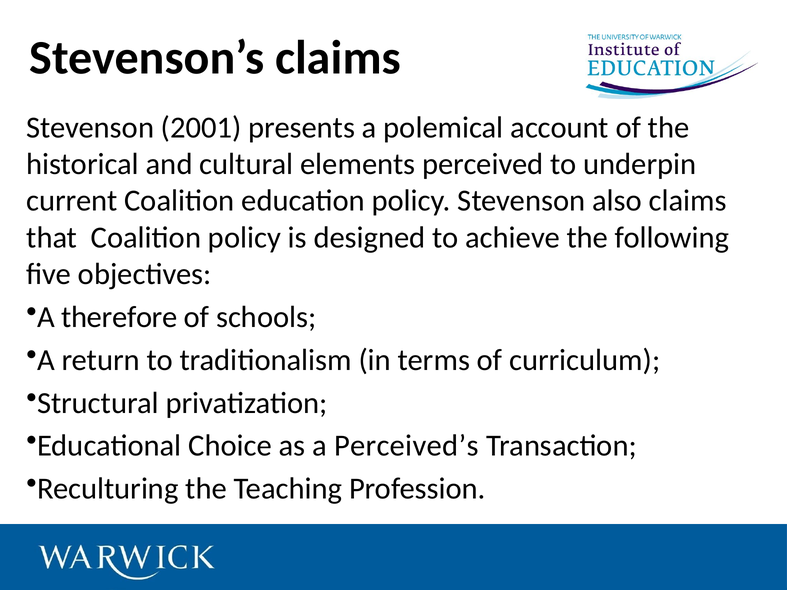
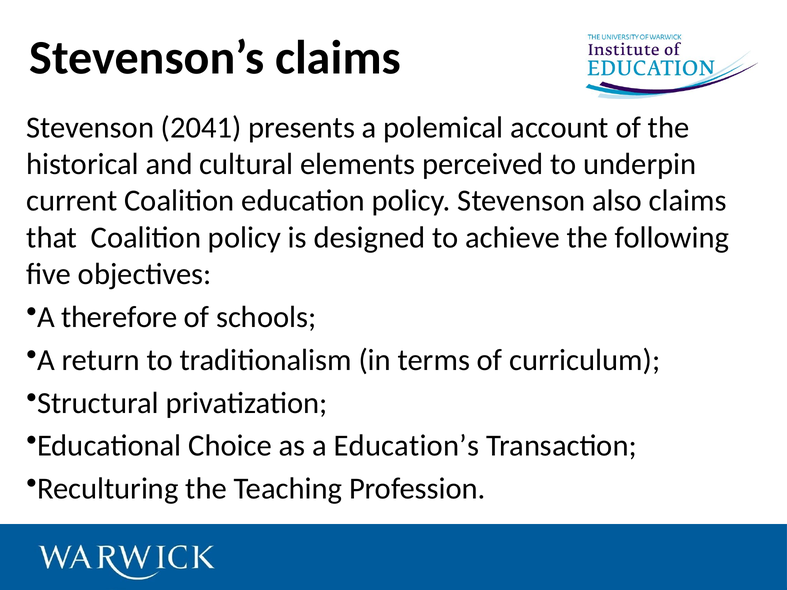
2001: 2001 -> 2041 (201, 127)
Perceived’s: Perceived’s -> Education’s (406, 446)
